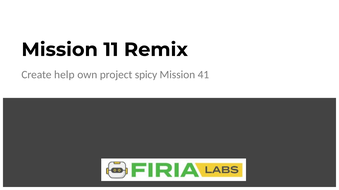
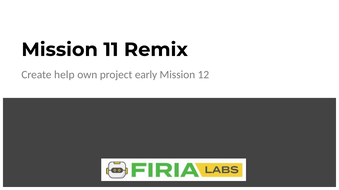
spicy: spicy -> early (146, 75)
41: 41 -> 12 (203, 75)
